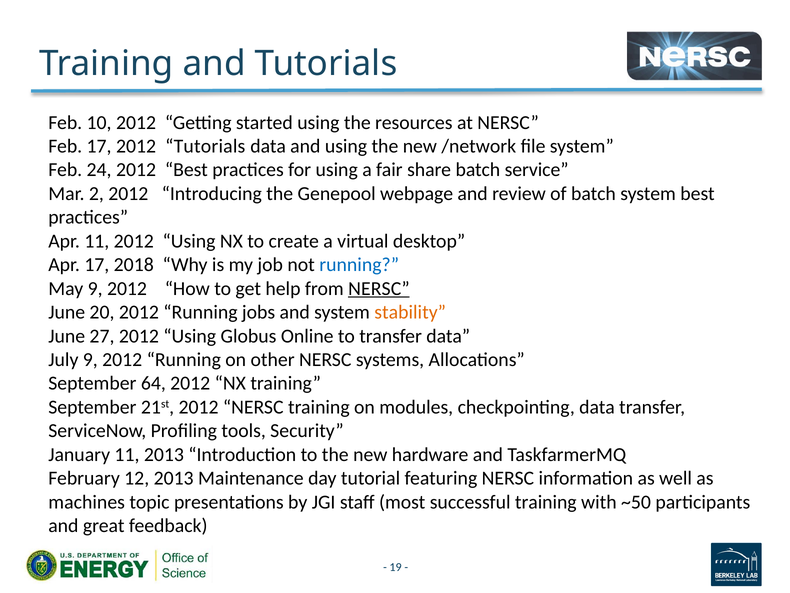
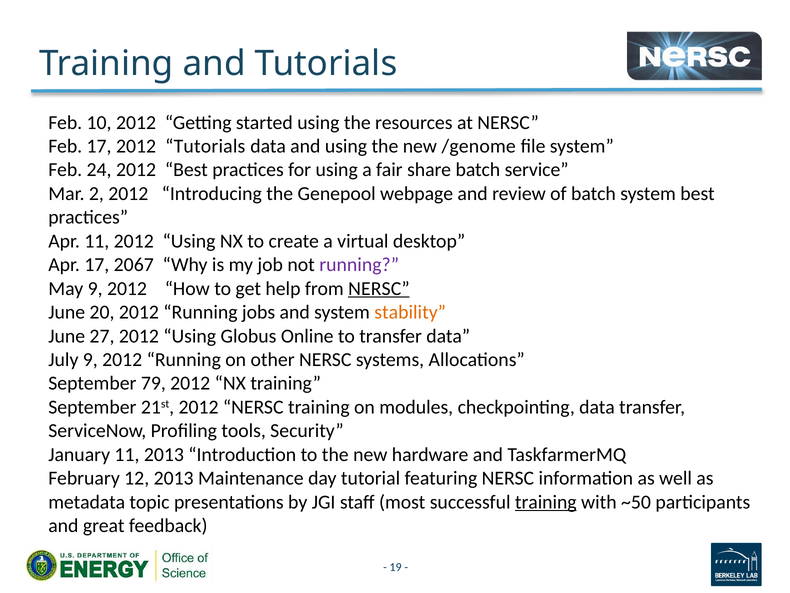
/network: /network -> /genome (479, 146)
2018: 2018 -> 2067 (134, 265)
running colour: blue -> purple (359, 265)
64: 64 -> 79 (153, 383)
machines: machines -> metadata (87, 502)
training underline: none -> present (546, 502)
